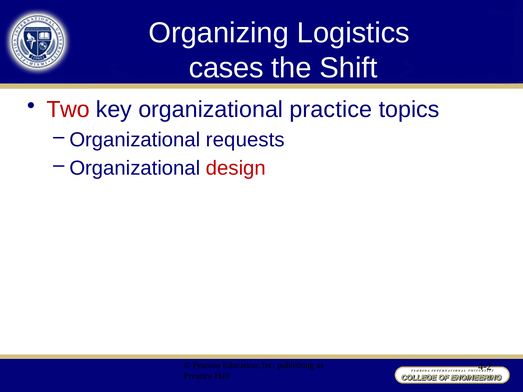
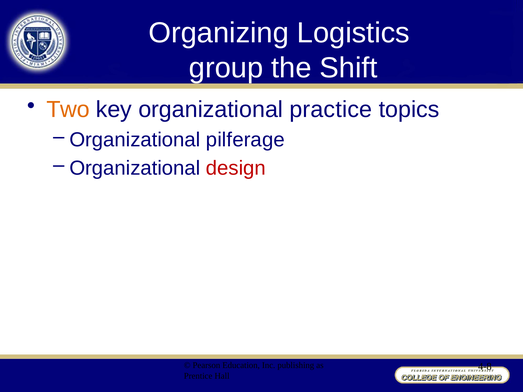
cases: cases -> group (226, 68)
Two colour: red -> orange (68, 110)
requests: requests -> pilferage (245, 140)
4-2: 4-2 -> 4-8 (485, 367)
